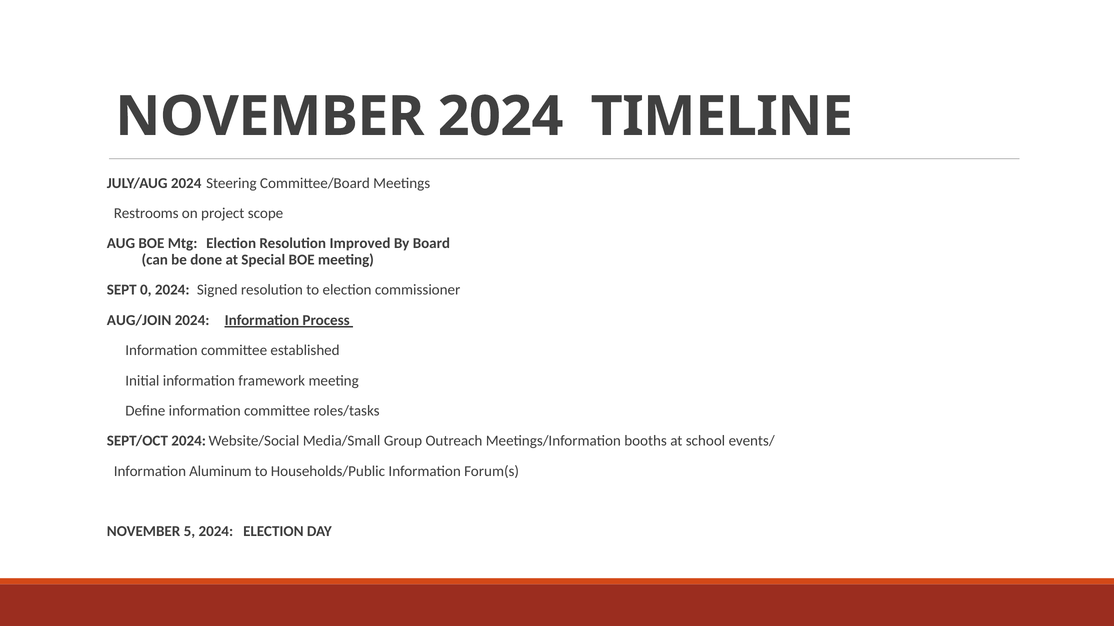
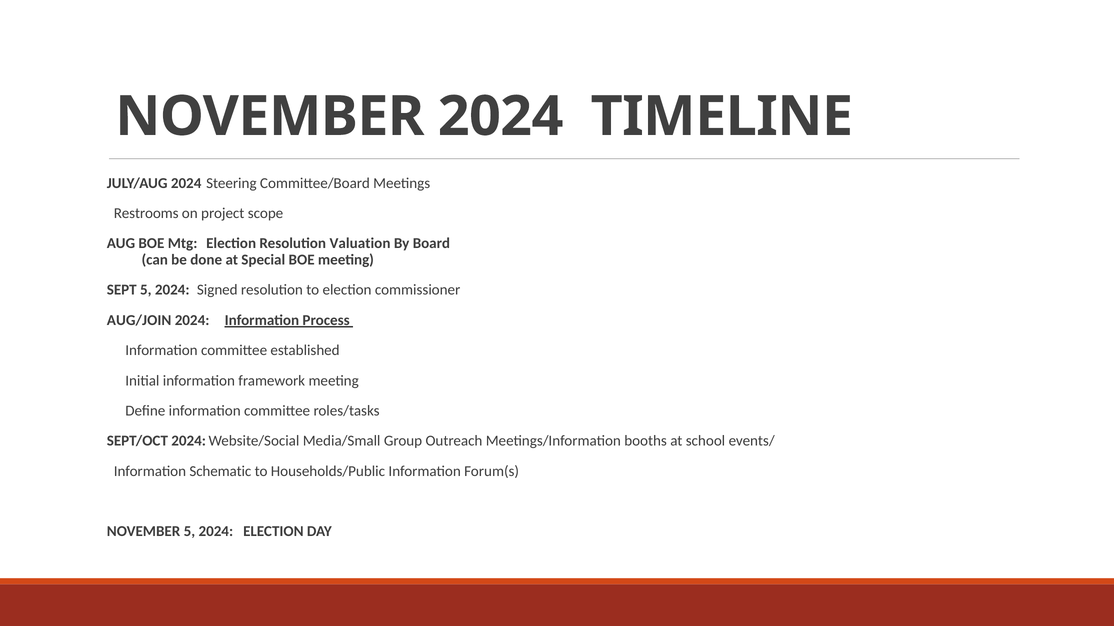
Improved: Improved -> Valuation (360, 244)
SEPT 0: 0 -> 5 (146, 290)
Aluminum: Aluminum -> Schematic (220, 472)
